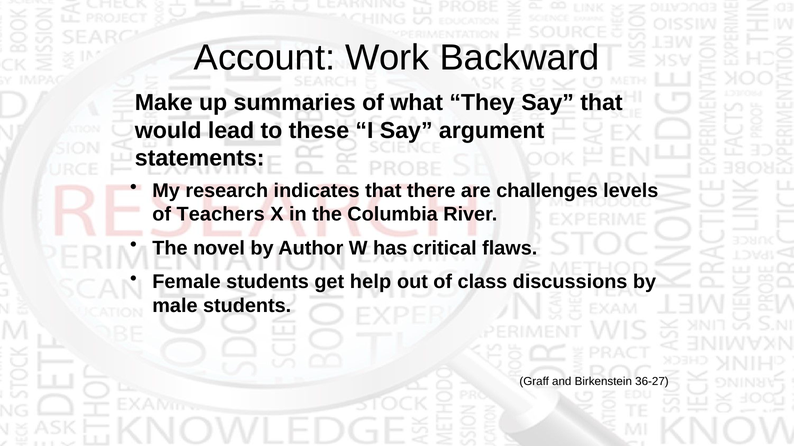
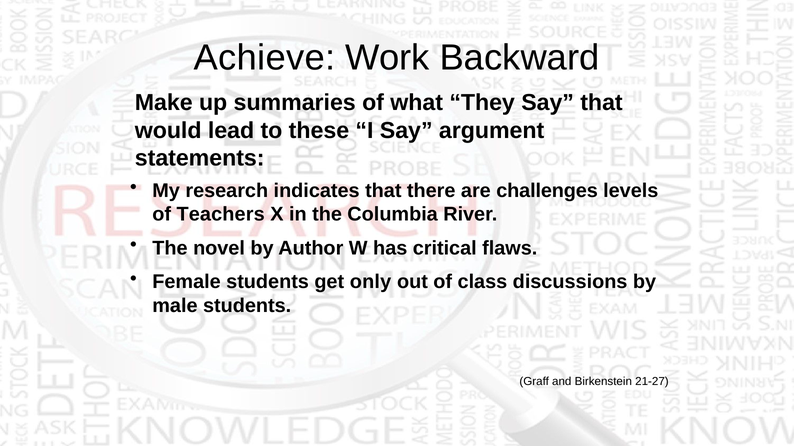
Account: Account -> Achieve (265, 58)
help: help -> only (371, 282)
36-27: 36-27 -> 21-27 (652, 382)
